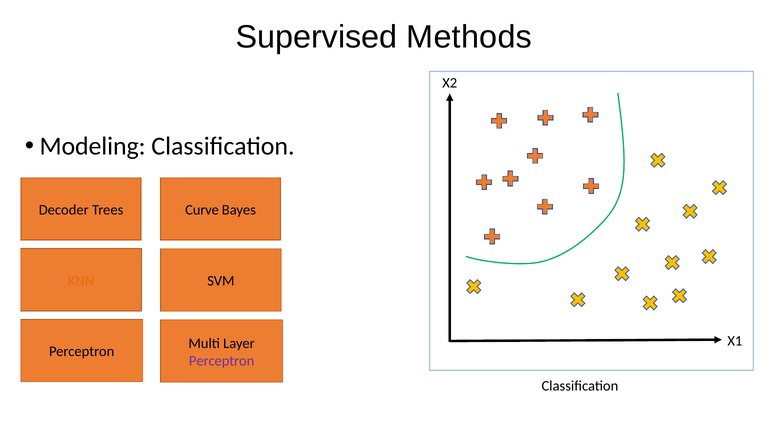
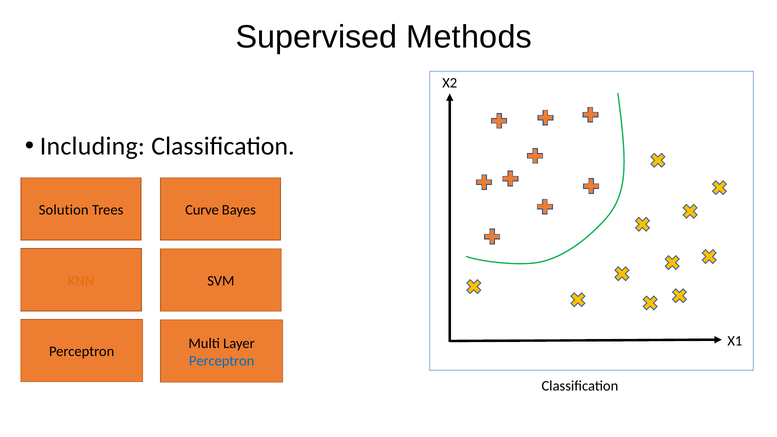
Modeling: Modeling -> Including (92, 146)
Decoder: Decoder -> Solution (64, 210)
Perceptron colour: purple -> blue (222, 361)
